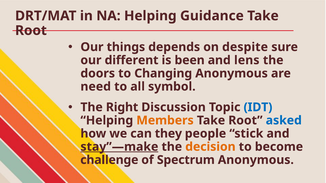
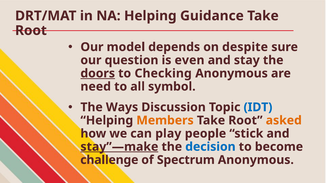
things: things -> model (126, 47)
different: different -> question (132, 60)
been: been -> even (190, 60)
lens: lens -> stay (247, 60)
doors underline: none -> present (98, 74)
Changing: Changing -> Checking (163, 74)
Right: Right -> Ways (122, 107)
asked colour: blue -> orange (284, 121)
they: they -> play (168, 134)
decision colour: orange -> blue (210, 147)
